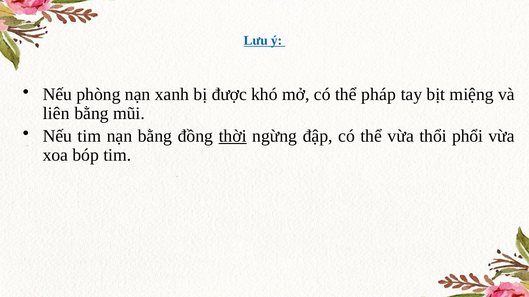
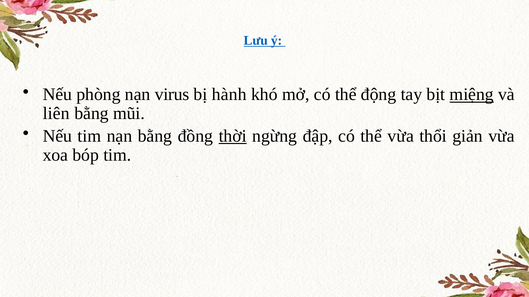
xanh: xanh -> virus (172, 95)
được: được -> hành (229, 95)
pháp: pháp -> động (379, 95)
miệng underline: none -> present (472, 95)
phổi: phổi -> giản (468, 136)
